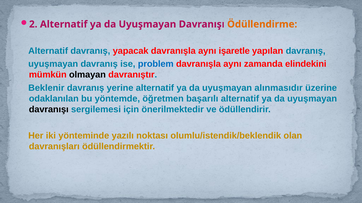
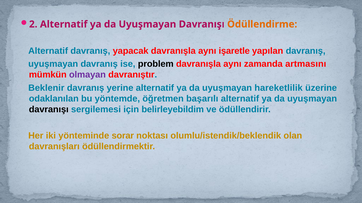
problem colour: blue -> black (156, 64)
elindekini: elindekini -> artmasını (306, 64)
olmayan colour: black -> purple (87, 75)
alınmasıdır: alınmasıdır -> hareketlilik (279, 88)
önerilmektedir: önerilmektedir -> belirleyebildim (173, 110)
yazılı: yazılı -> sorar (123, 136)
